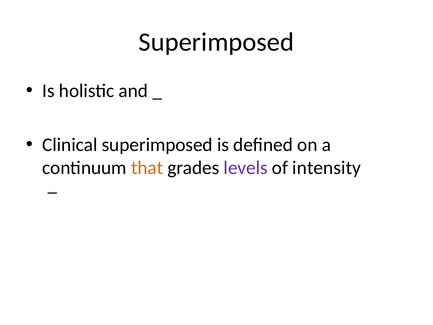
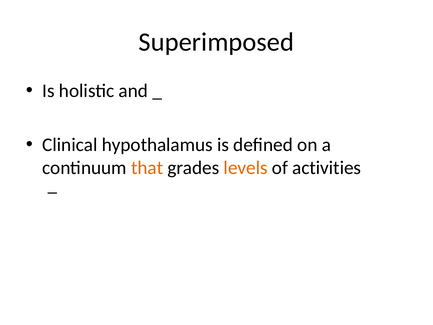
Clinical superimposed: superimposed -> hypothalamus (157, 145)
levels colour: purple -> orange (246, 168)
intensity: intensity -> activities (327, 168)
